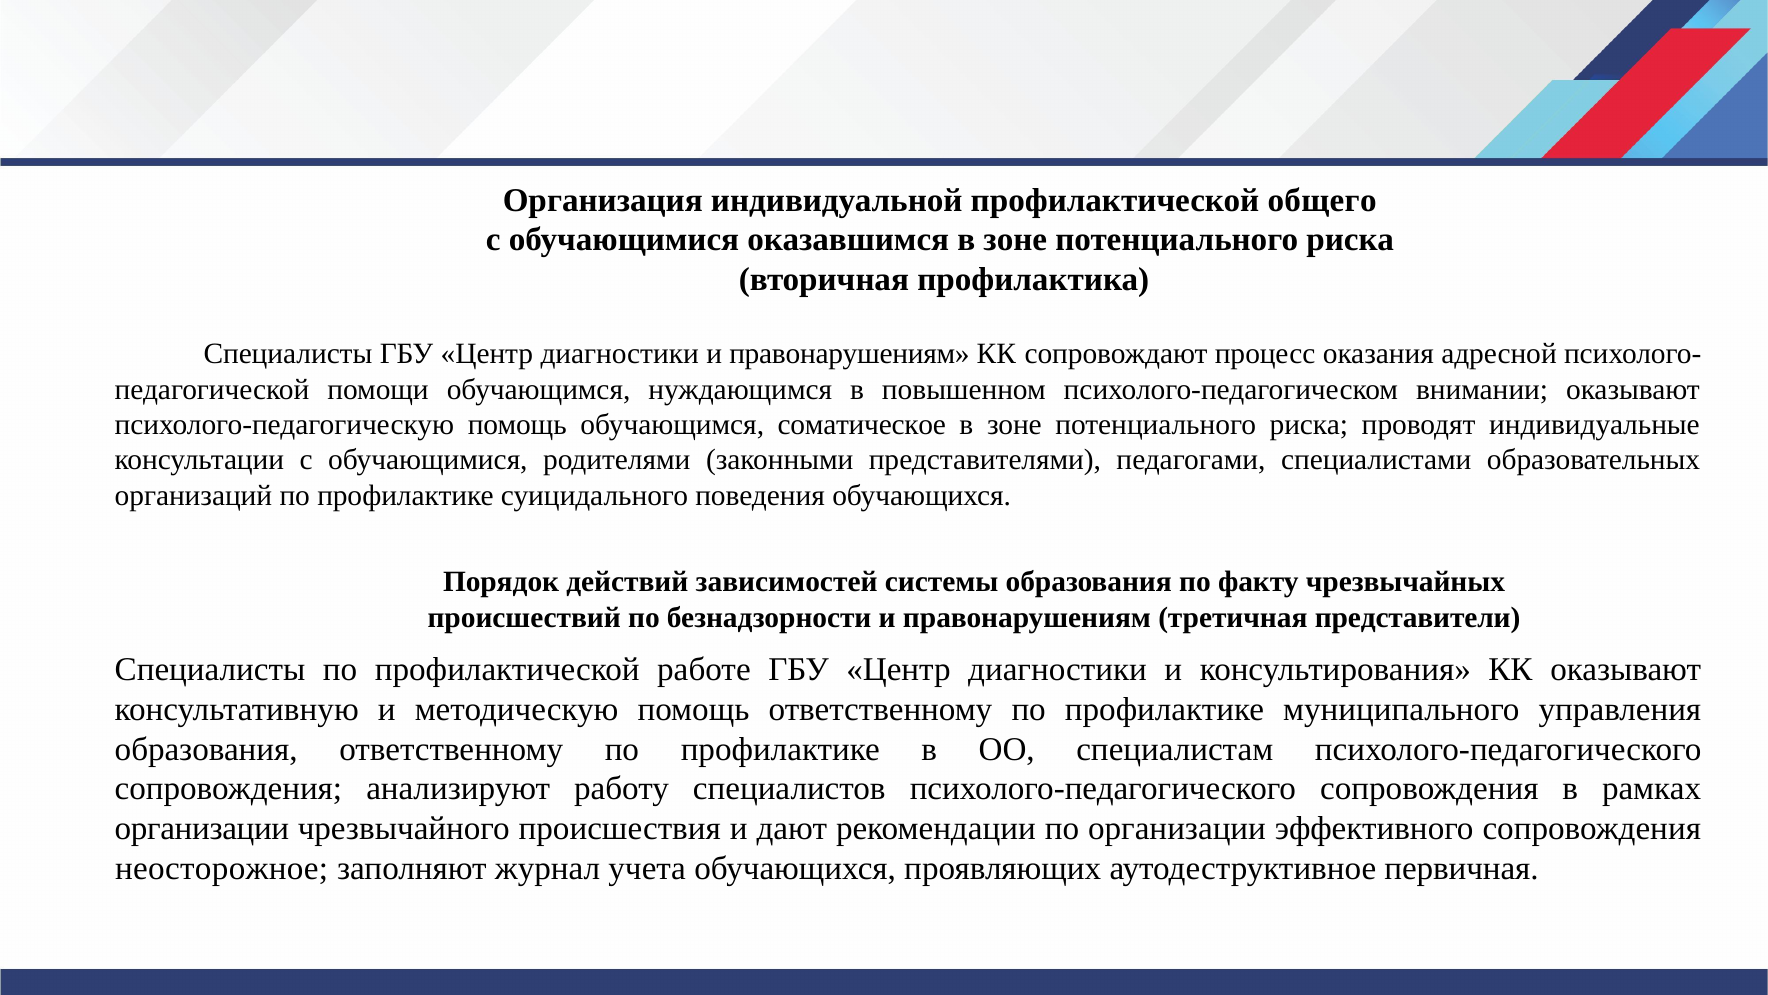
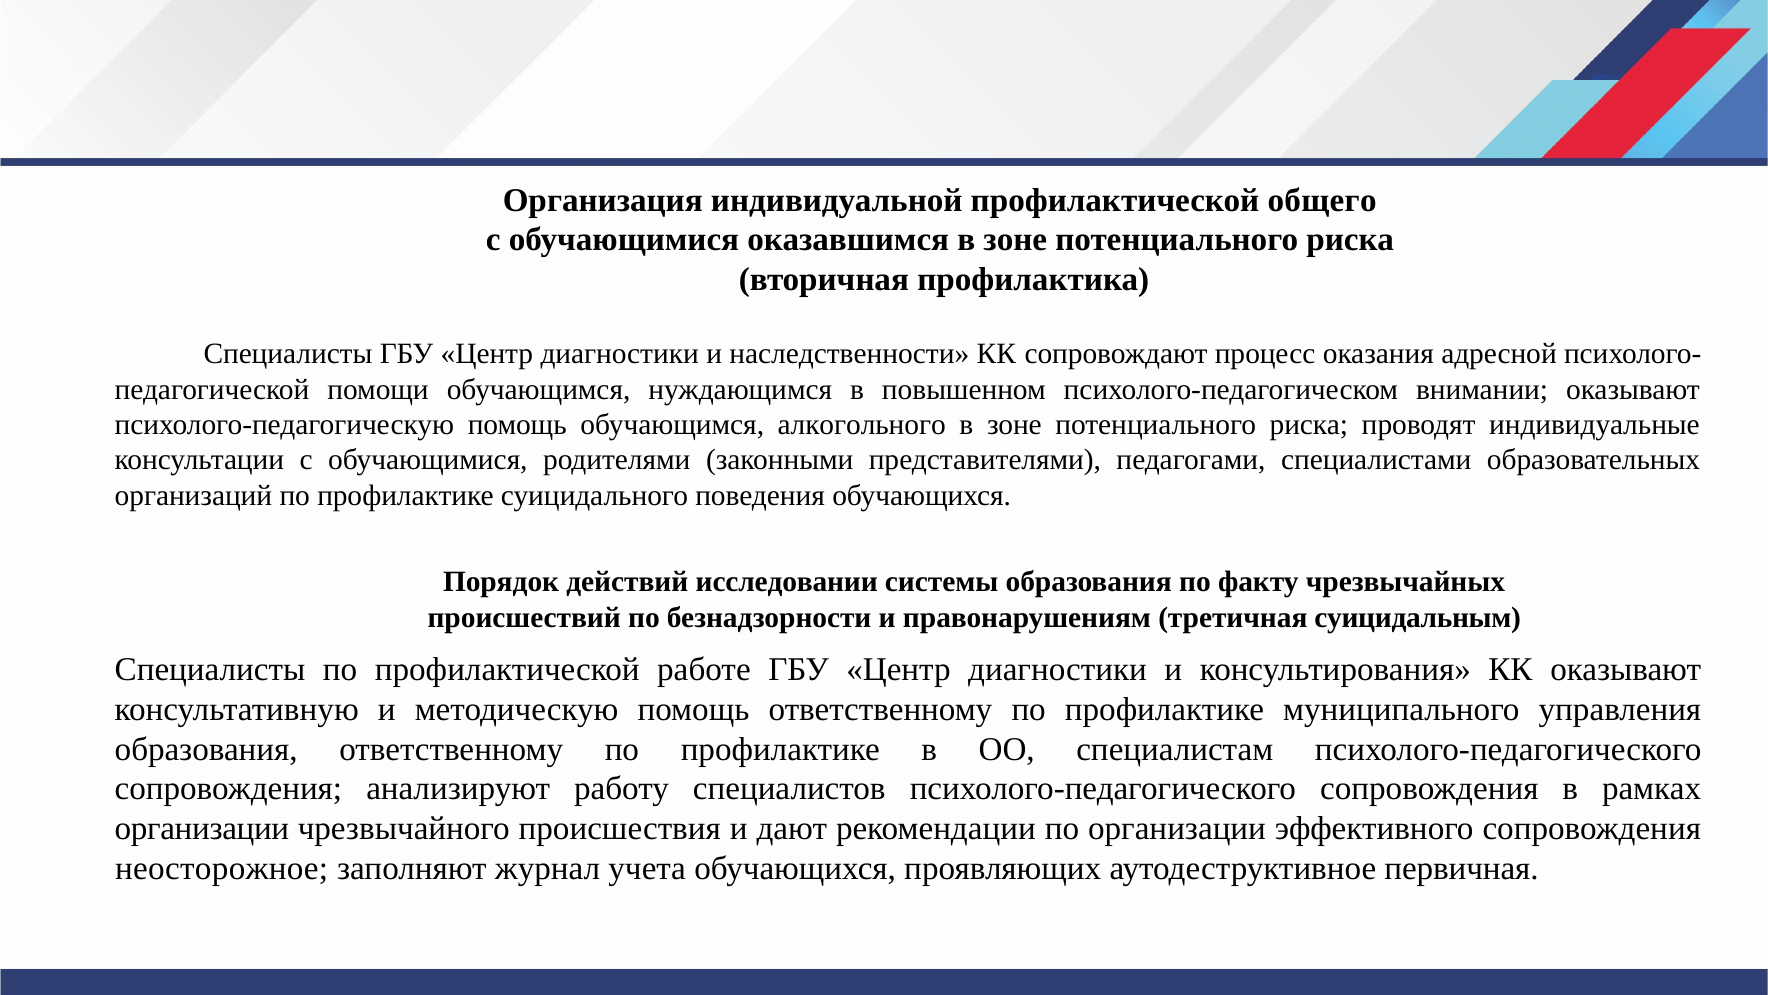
диагностики и правонарушениям: правонарушениям -> наследственности (849, 354)
соматическое: соматическое -> алкогольного (862, 425)
зависимостей: зависимостей -> исследовании (787, 582)
представители: представители -> суицидальным (1418, 617)
